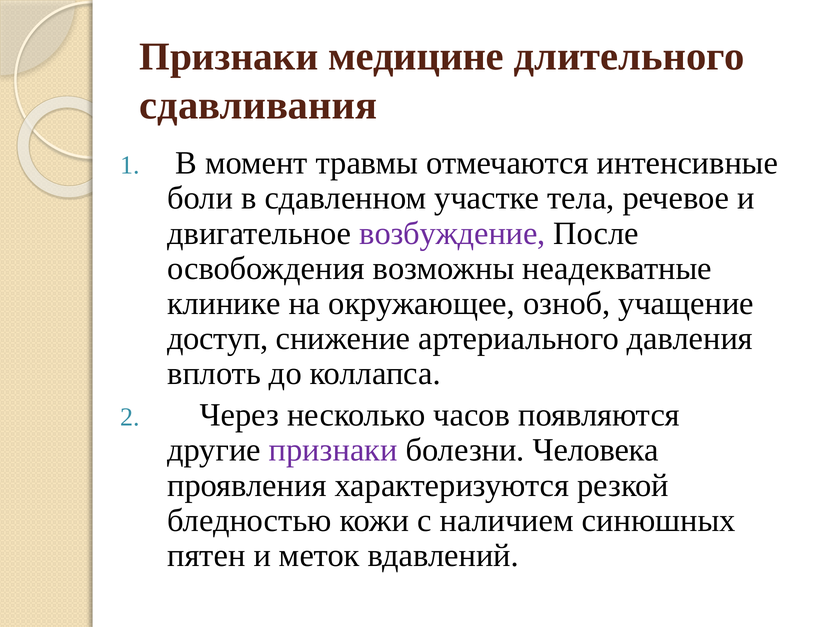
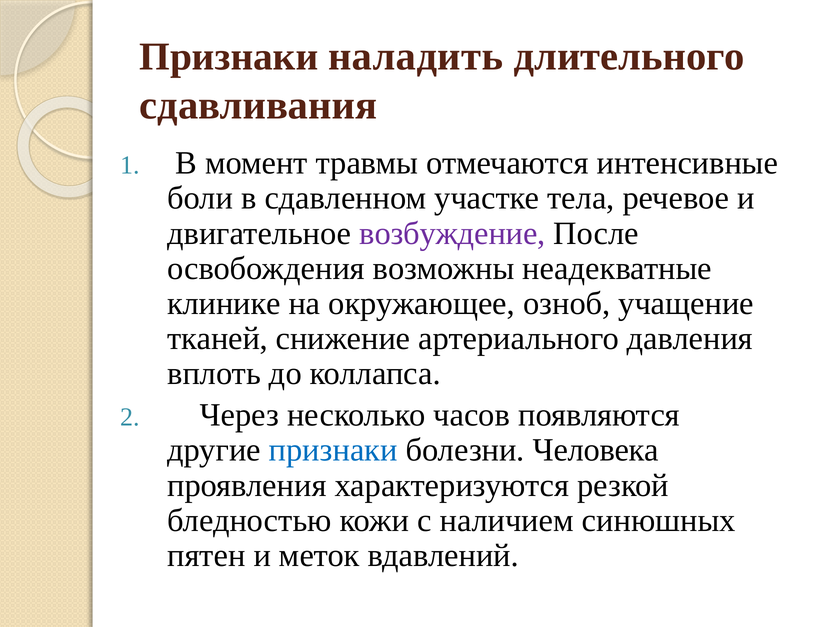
медицине: медицине -> наладить (416, 56)
доступ: доступ -> тканей (218, 339)
признаки colour: purple -> blue (333, 450)
